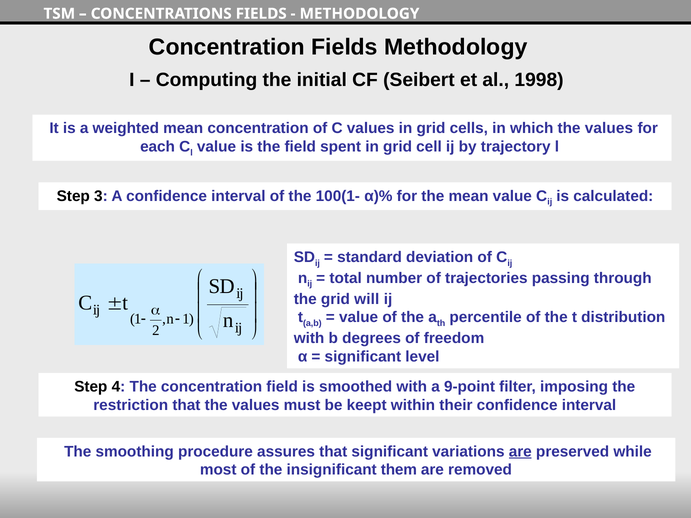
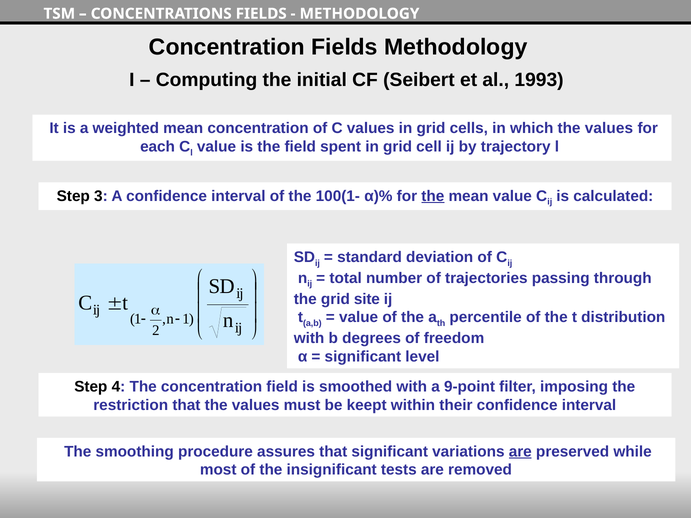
1998: 1998 -> 1993 (539, 80)
the underline: none -> present (433, 196)
will: will -> site (367, 299)
them: them -> tests (399, 470)
